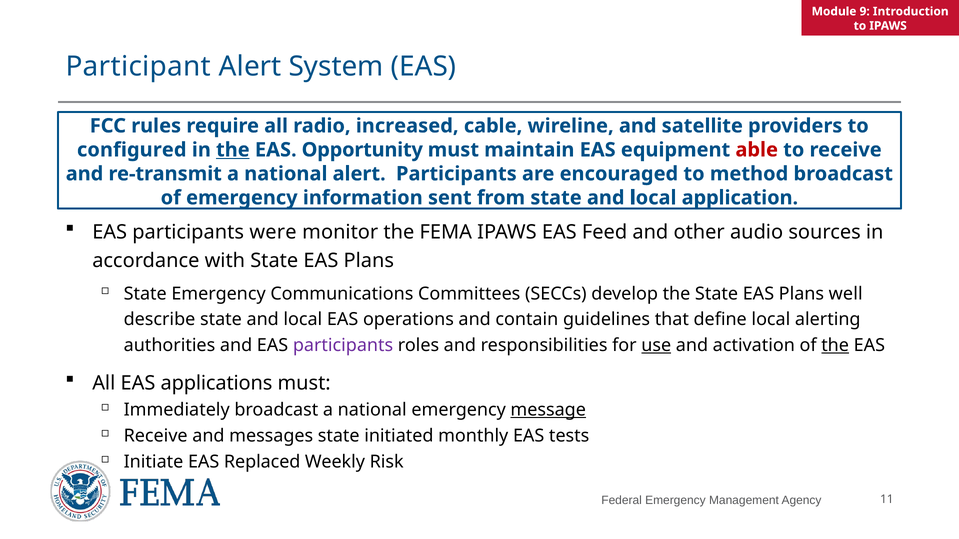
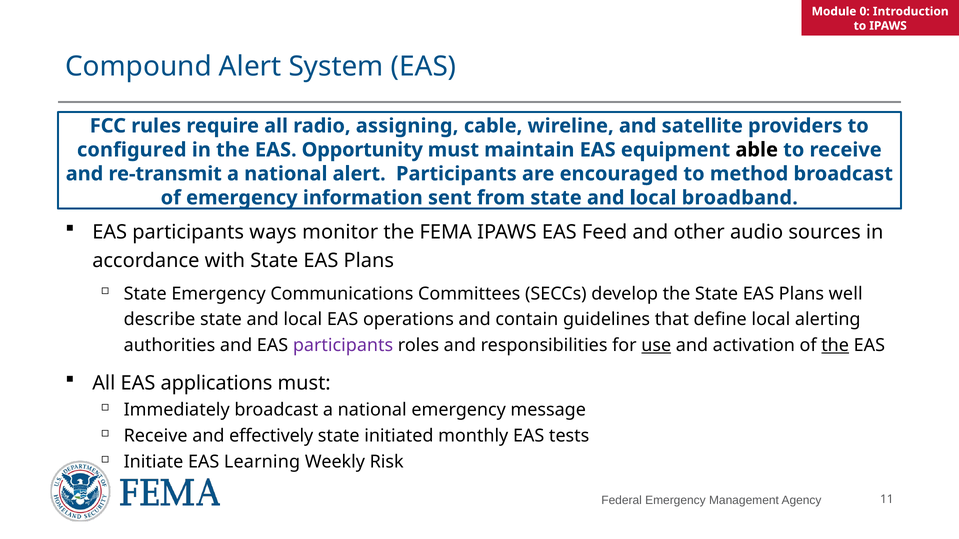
9: 9 -> 0 (865, 11)
Participant: Participant -> Compound (139, 67)
increased: increased -> assigning (407, 126)
the underline: present -> none (233, 150)
able colour: red -> black (757, 150)
application: application -> broadband (740, 198)
were: were -> ways (273, 232)
message underline: present -> none (548, 410)
messages: messages -> effectively (271, 436)
Replaced: Replaced -> Learning (262, 462)
